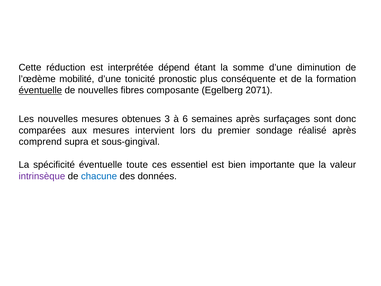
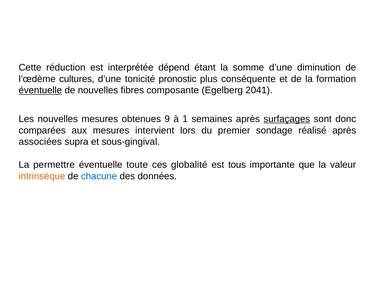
mobilité: mobilité -> cultures (77, 79)
2071: 2071 -> 2041 (259, 90)
3: 3 -> 9 (167, 119)
6: 6 -> 1 (185, 119)
surfaçages underline: none -> present (287, 119)
comprend: comprend -> associées (40, 142)
spécificité: spécificité -> permettre (54, 165)
essentiel: essentiel -> globalité (189, 165)
bien: bien -> tous (237, 165)
intrinsèque colour: purple -> orange (42, 176)
